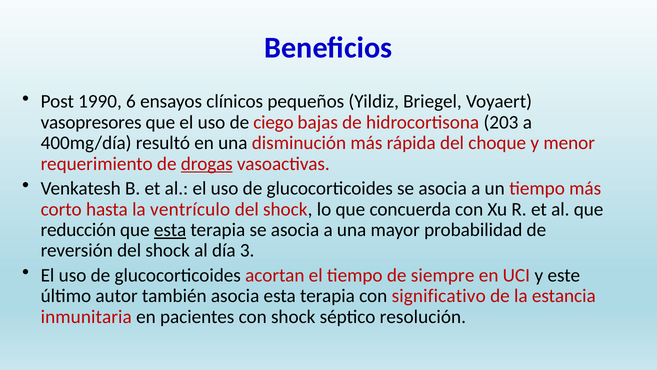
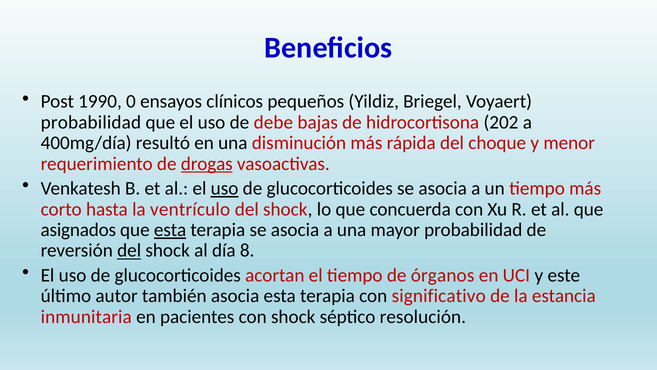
6: 6 -> 0 (131, 102)
vasopresores: vasopresores -> probabilidad (91, 122)
ciego: ciego -> debe (273, 122)
203: 203 -> 202 (501, 122)
uso underline: none -> present (225, 188)
reducción: reducción -> asignados (78, 230)
del underline: none -> present (129, 250)
3: 3 -> 8 (247, 250)
siempre: siempre -> órganos (443, 275)
